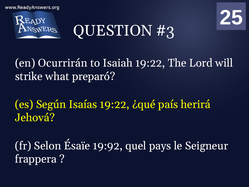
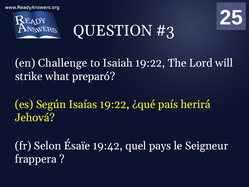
Ocurrirán: Ocurrirán -> Challenge (63, 63)
19:92: 19:92 -> 19:42 (108, 146)
